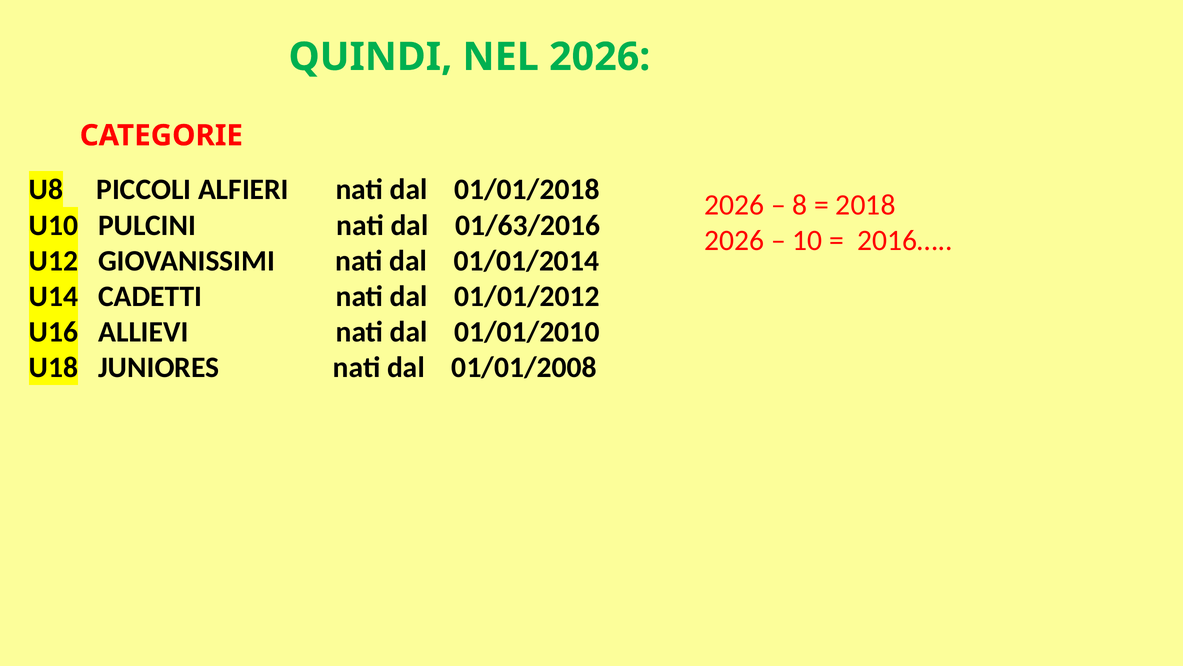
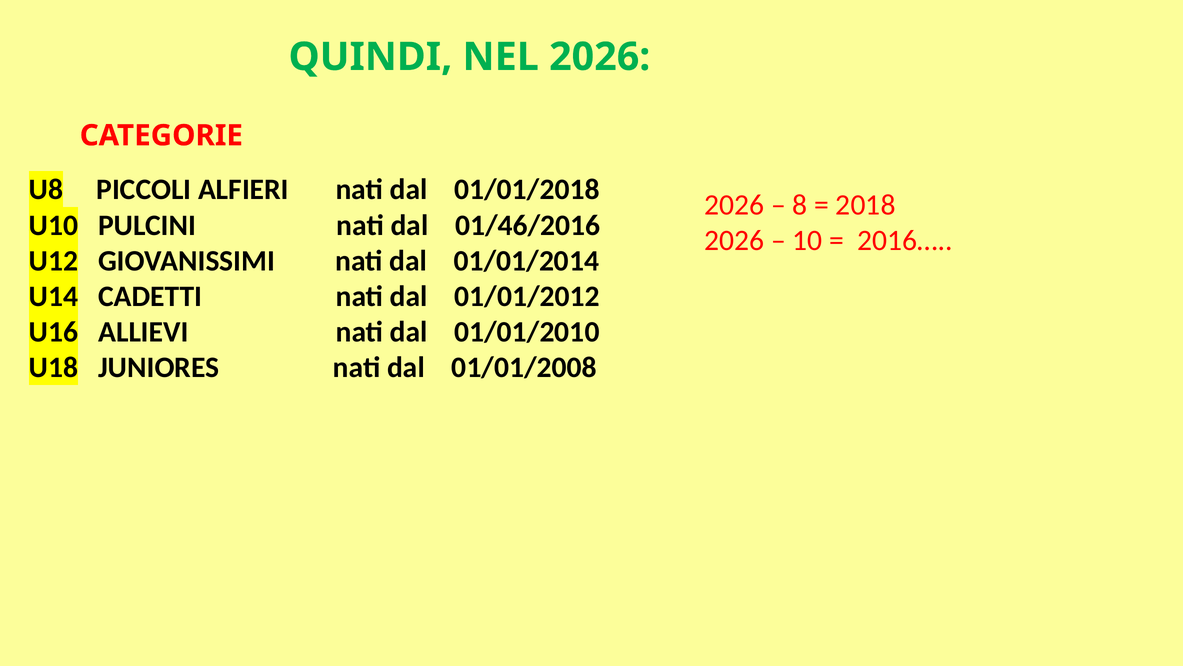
01/63/2016: 01/63/2016 -> 01/46/2016 (528, 225)
